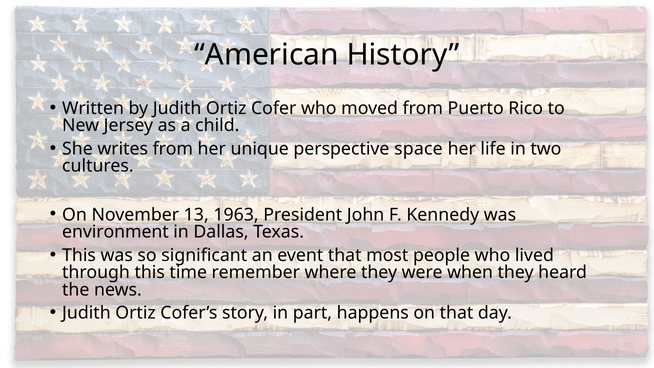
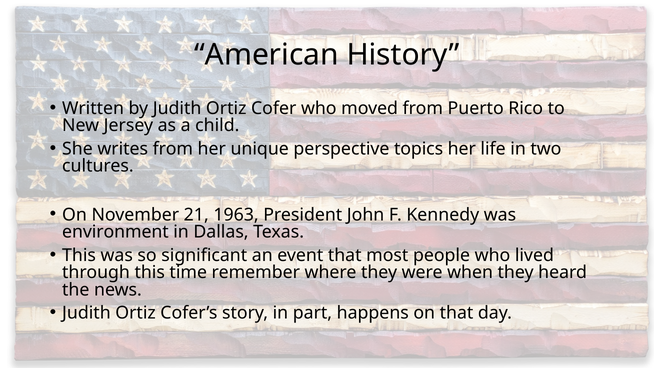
space: space -> topics (419, 149)
13: 13 -> 21 (196, 215)
